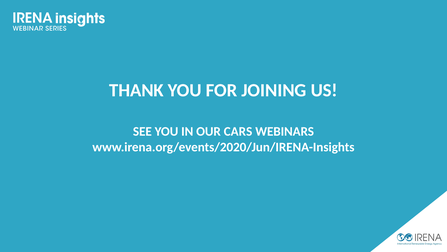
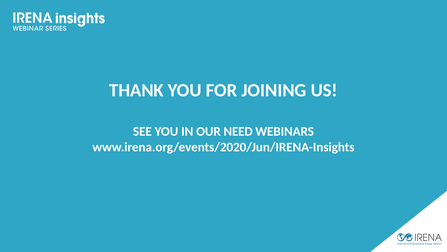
CARS: CARS -> NEED (238, 131)
